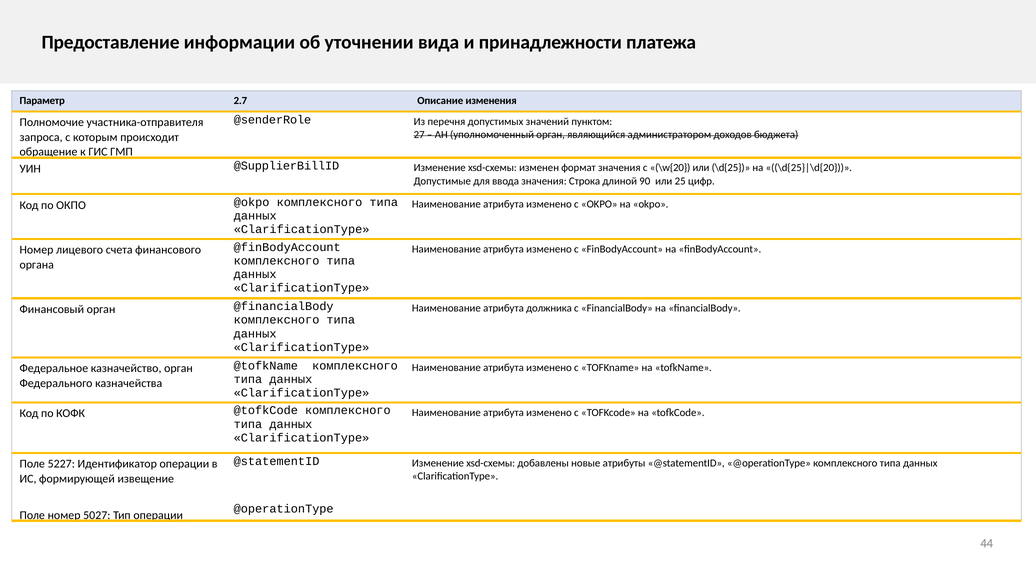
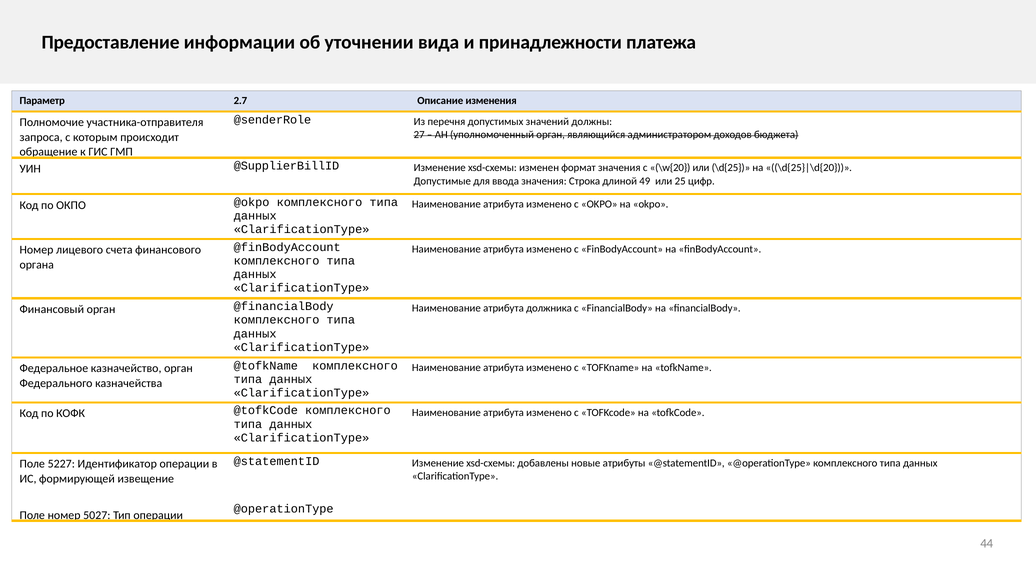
пунктом: пунктом -> должны (592, 121)
90: 90 -> 49 (645, 181)
